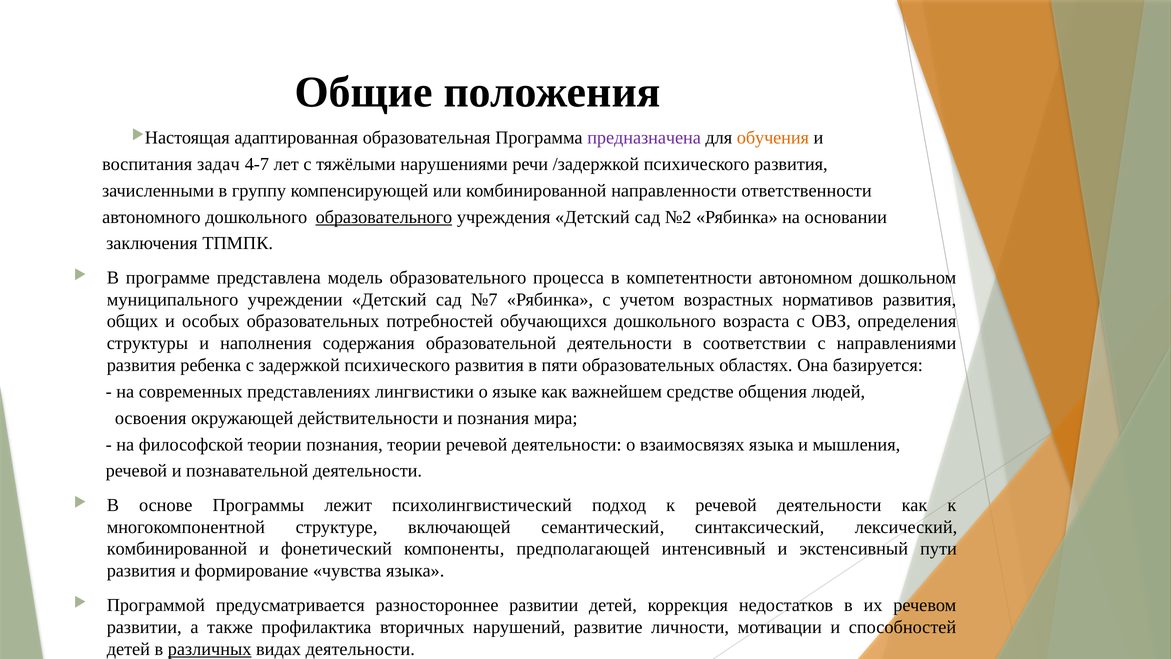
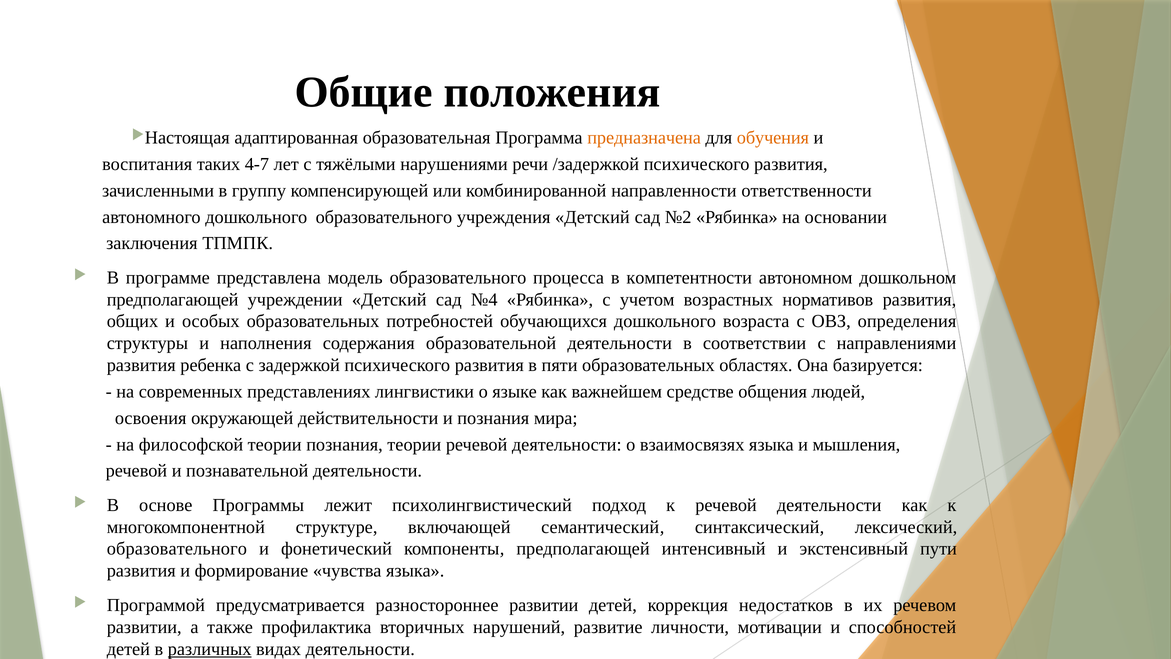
предназначена colour: purple -> orange (644, 138)
задач: задач -> таких (219, 164)
образовательного underline: present -> none (384, 217)
муниципального: муниципального -> предполагающей (173, 299)
№7: №7 -> №4 (484, 299)
комбинированной: комбинированной -> образовательного (177, 549)
